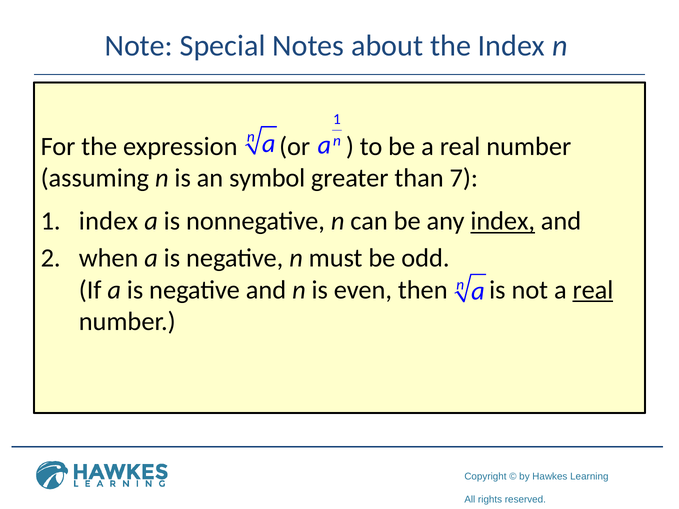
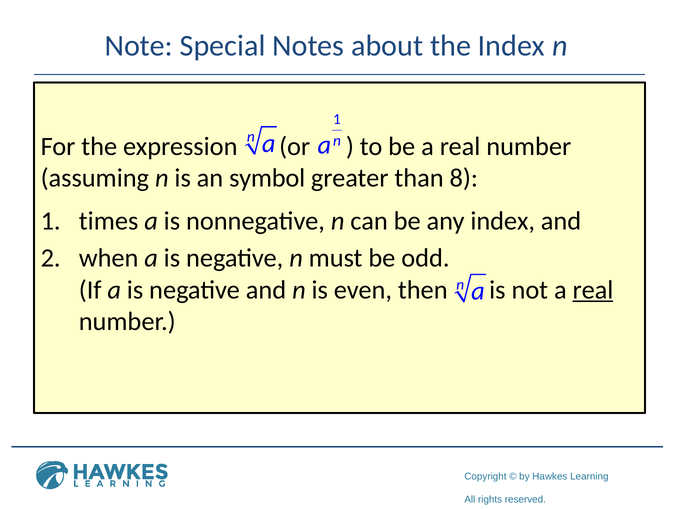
7: 7 -> 8 (464, 178)
1 index: index -> times (109, 221)
index underline: present -> none (503, 221)
